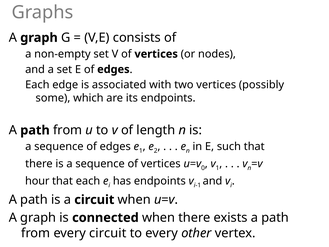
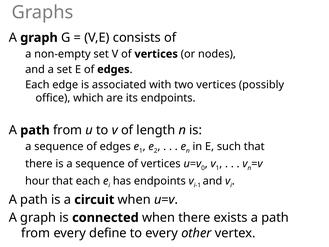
some: some -> office (53, 98)
every circuit: circuit -> define (108, 233)
